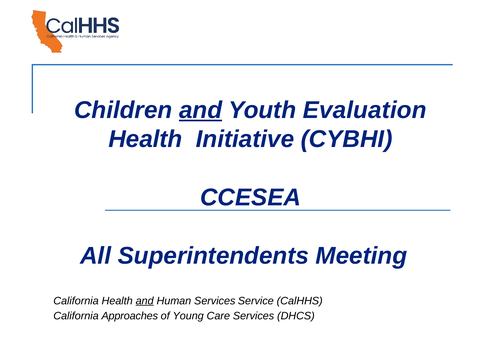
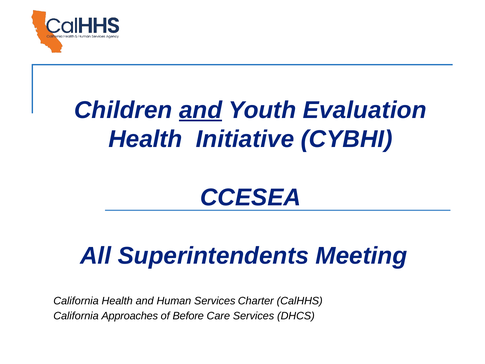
and underline: present -> none (145, 301)
Service: Service -> Charter (256, 301)
Young: Young -> Before (188, 316)
